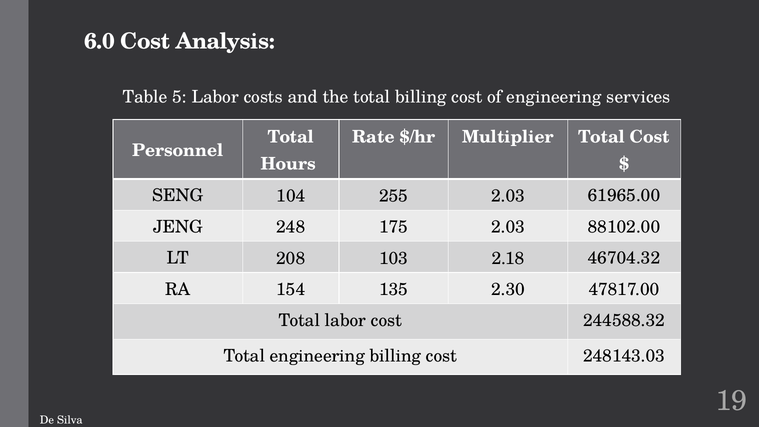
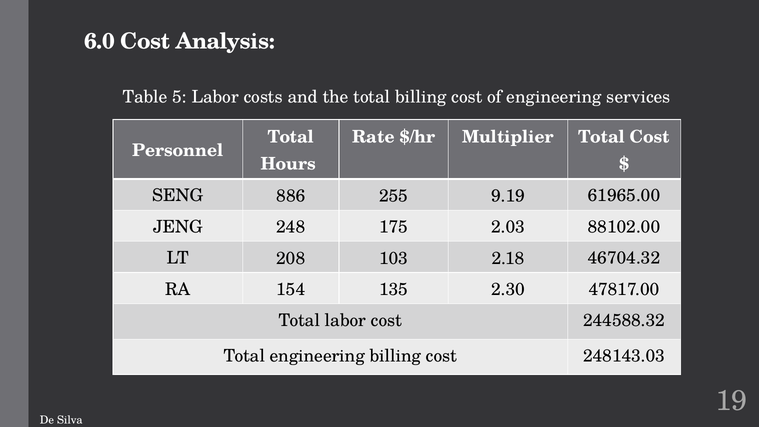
104: 104 -> 886 (291, 196)
255 2.03: 2.03 -> 9.19 (508, 196)
